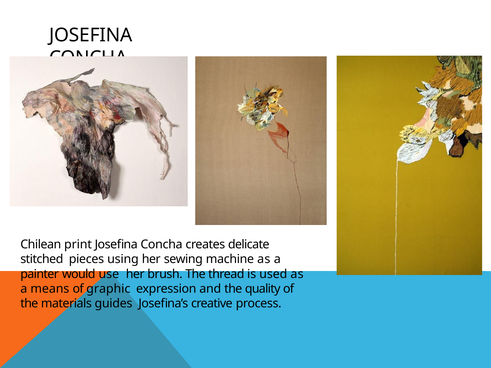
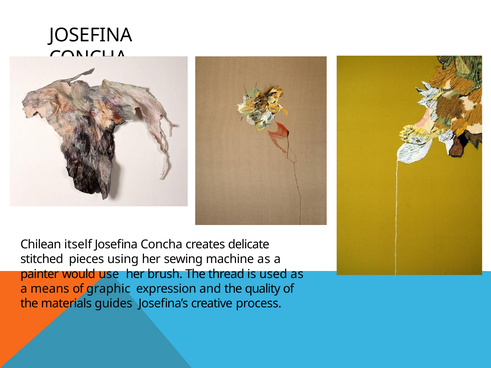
print: print -> itself (78, 245)
